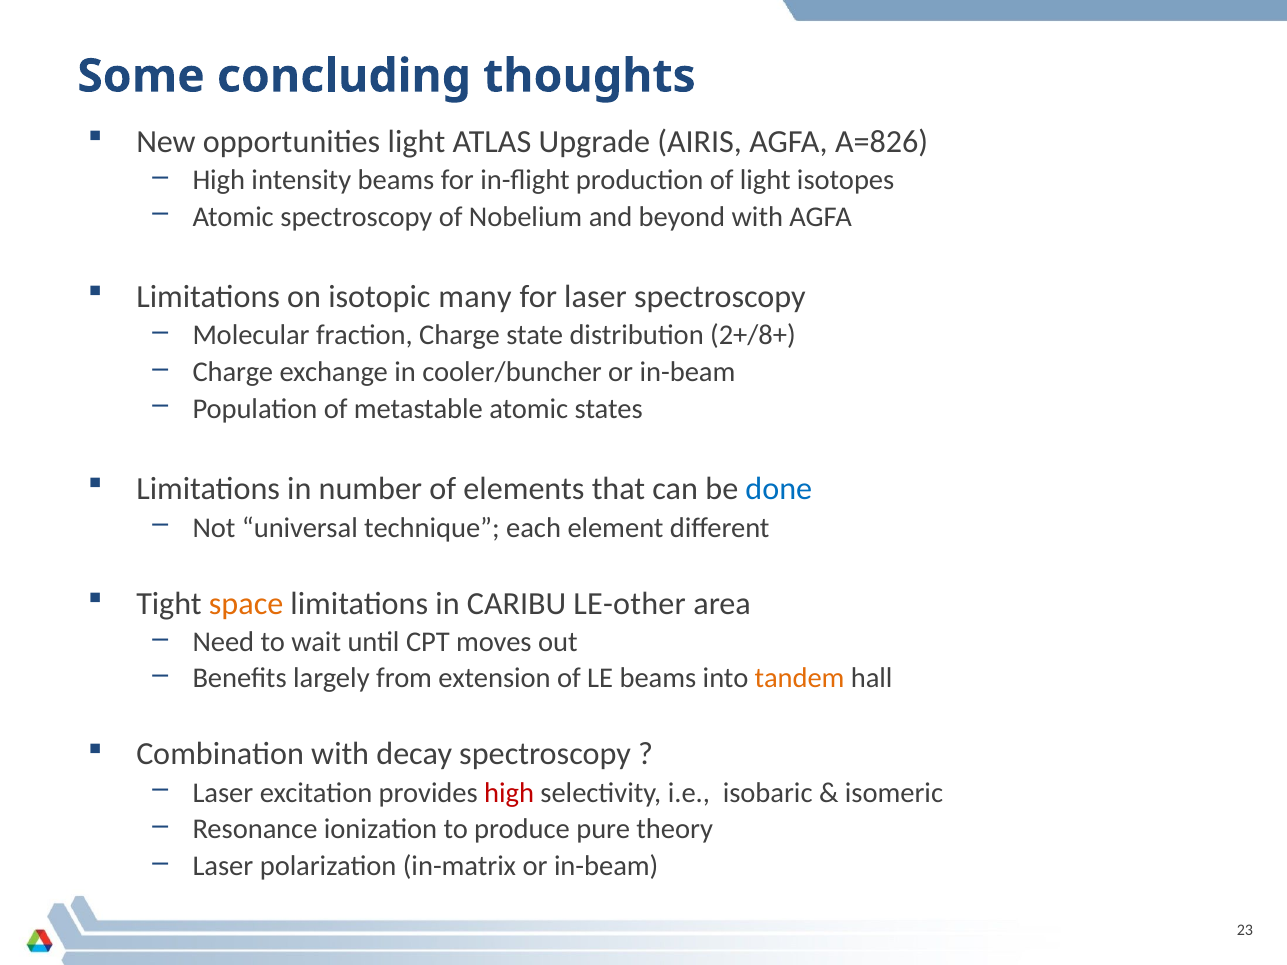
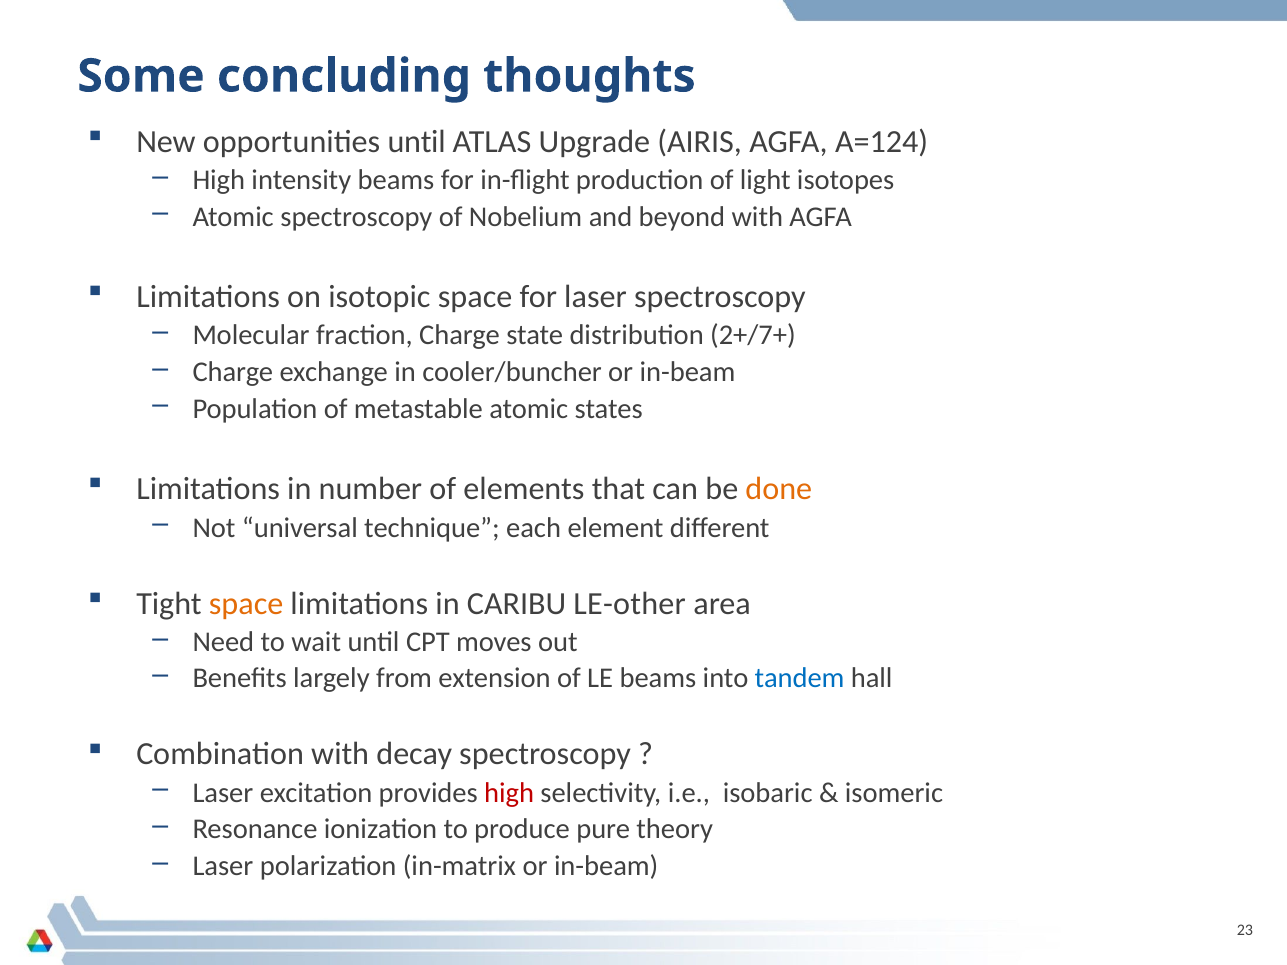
opportunities light: light -> until (417, 142)
A=826: A=826 -> A=124 (882, 142)
isotopic many: many -> space (475, 297)
2+/8+: 2+/8+ -> 2+/7+ (753, 336)
done colour: blue -> orange (779, 489)
tandem colour: orange -> blue (800, 679)
